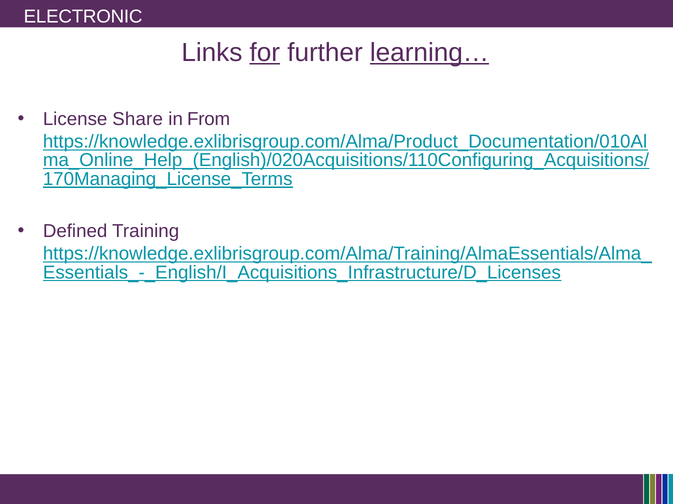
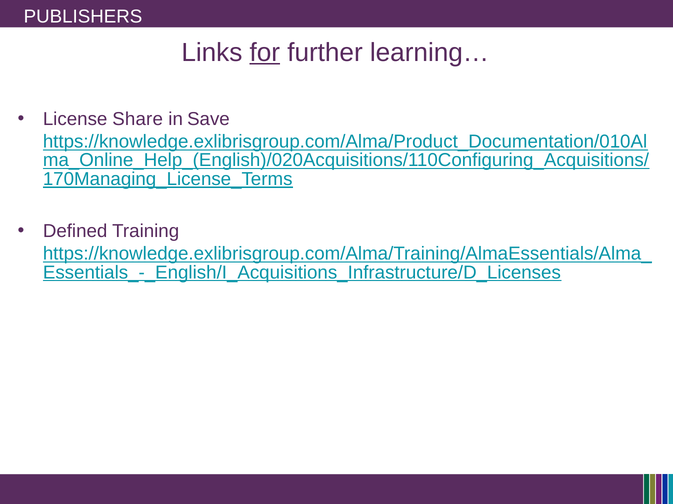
ELECTRONIC: ELECTRONIC -> PUBLISHERS (83, 17)
learning… underline: present -> none (429, 53)
From: From -> Save (208, 119)
